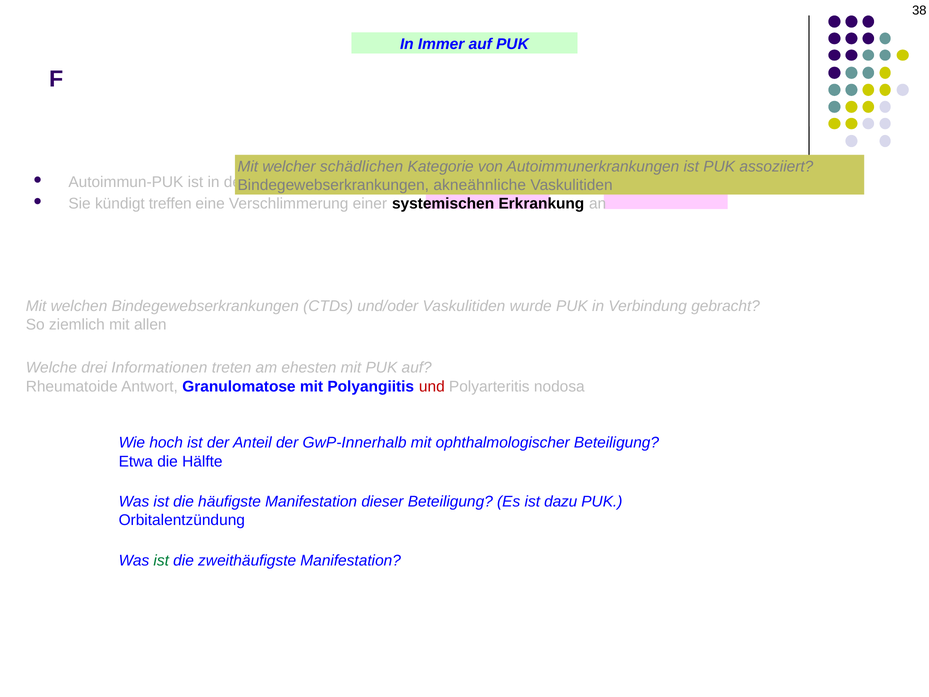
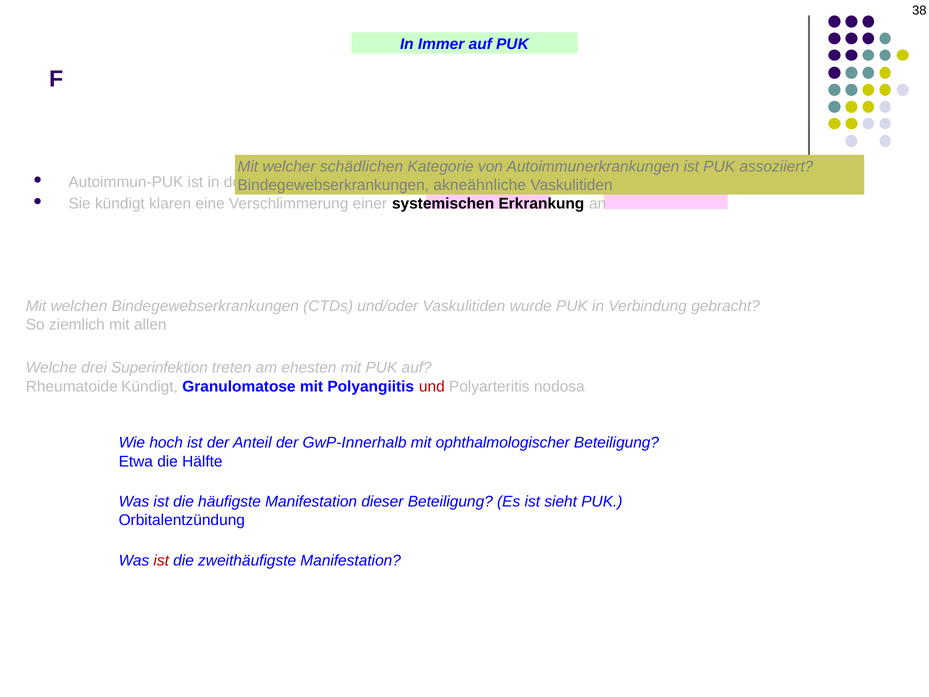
treffen: treffen -> klaren (170, 204)
Informationen: Informationen -> Superinfektion (159, 368)
Rheumatoide Antwort: Antwort -> Kündigt (150, 386)
dazu: dazu -> sieht (561, 502)
ist colour: green -> red (161, 560)
